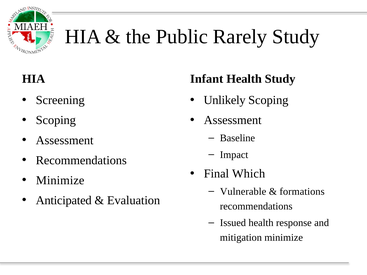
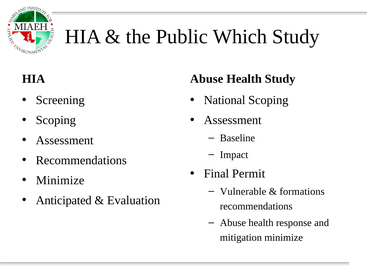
Rarely: Rarely -> Which (240, 37)
Infant: Infant -> Abuse (207, 79)
Unlikely: Unlikely -> National (225, 100)
Which: Which -> Permit (249, 174)
Issued: Issued -> Abuse (233, 223)
